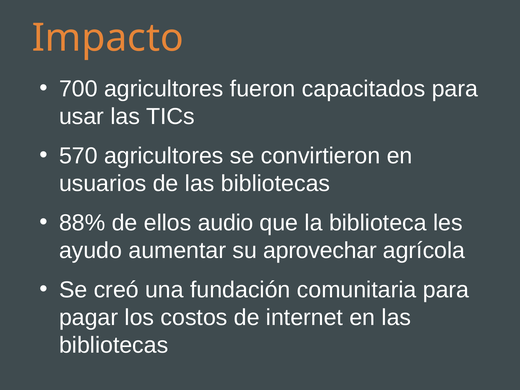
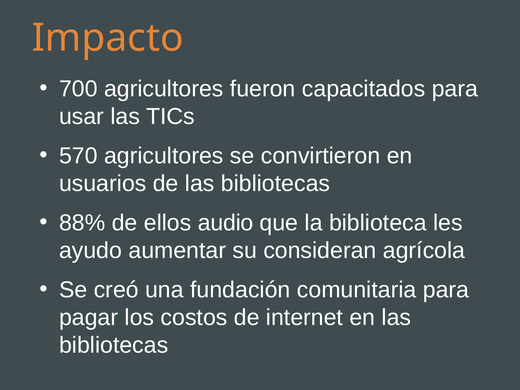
aprovechar: aprovechar -> consideran (320, 251)
